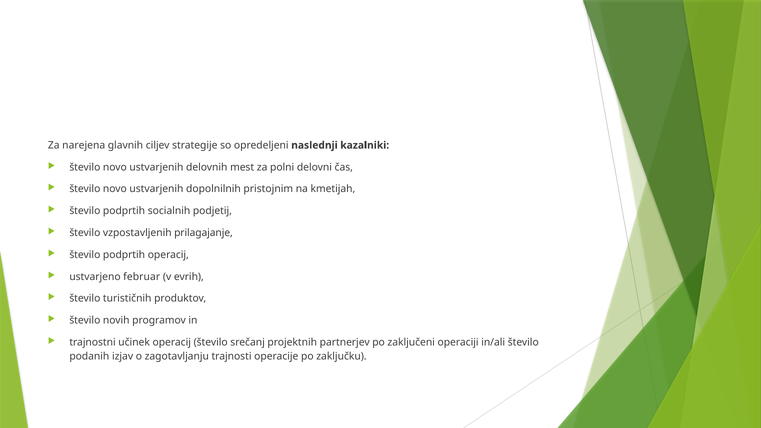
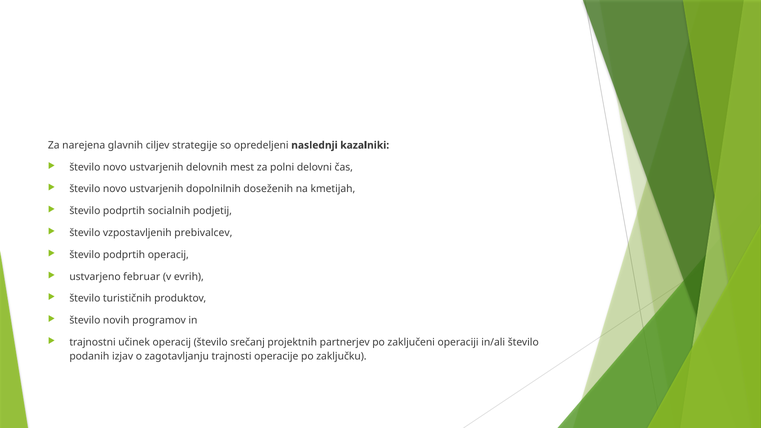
pristojnim: pristojnim -> doseženih (268, 189)
prilagajanje: prilagajanje -> prebivalcev (203, 233)
